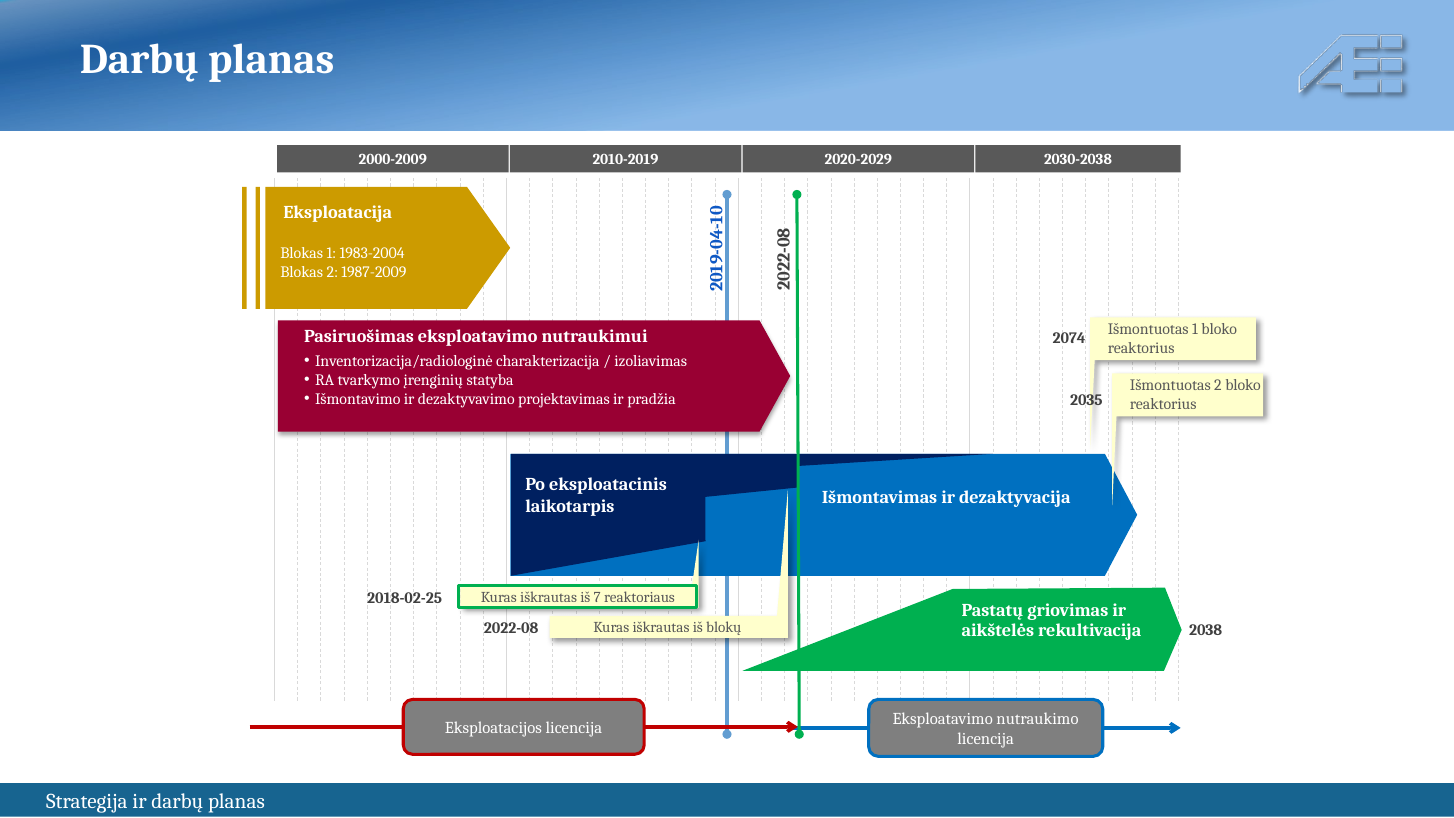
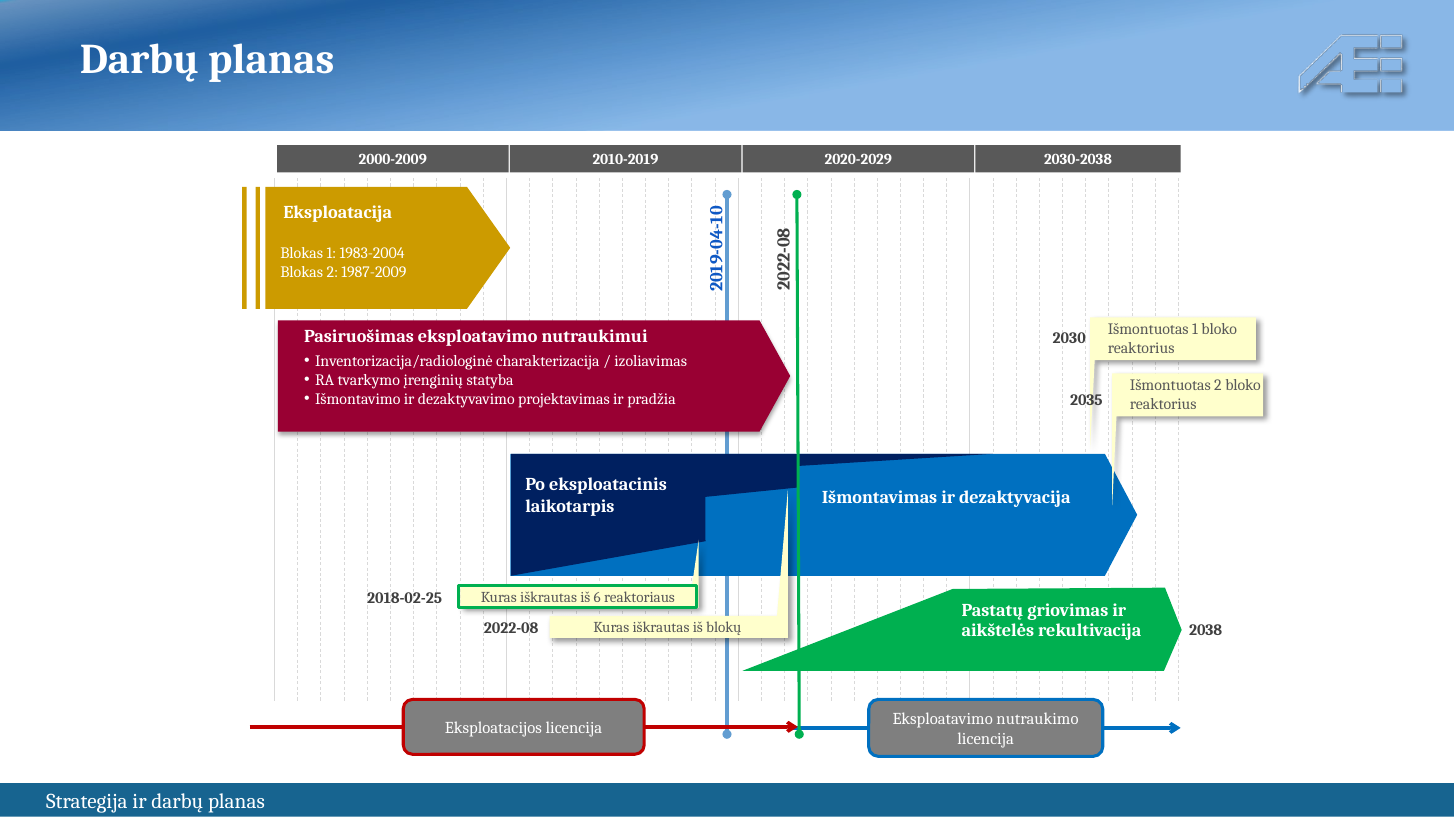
2074: 2074 -> 2030 (1069, 338)
7: 7 -> 6 (597, 598)
